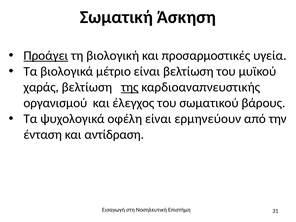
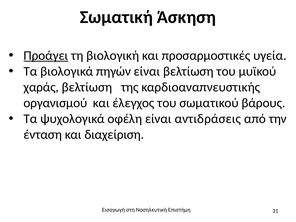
μέτριο: μέτριο -> πηγών (114, 71)
της underline: present -> none (130, 87)
ερμηνεύουν: ερμηνεύουν -> αντιδράσεις (208, 119)
αντίδραση: αντίδραση -> διαχείριση (114, 135)
